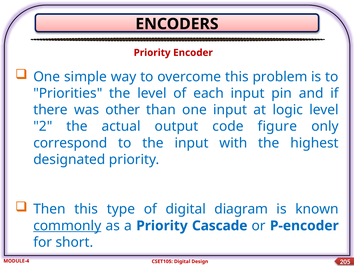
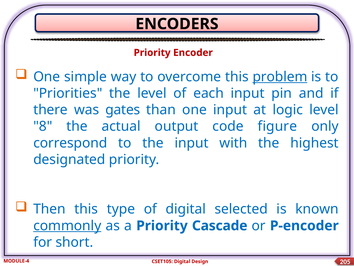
problem underline: none -> present (280, 77)
other: other -> gates (123, 110)
2: 2 -> 8 (43, 126)
diagram: diagram -> selected (241, 209)
